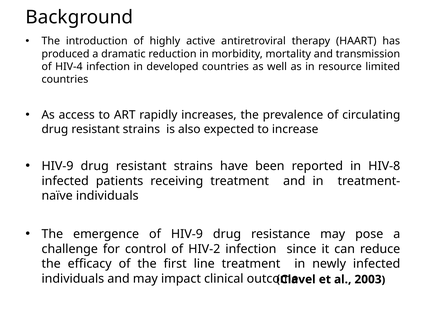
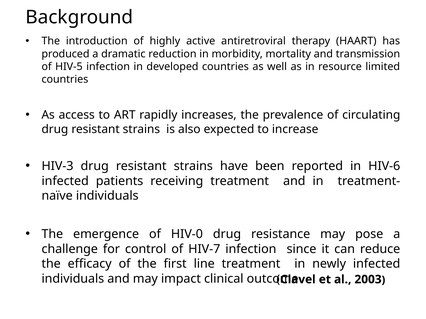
HIV-4: HIV-4 -> HIV-5 (69, 67)
HIV-9: HIV-9 -> HIV-3 (58, 166)
HIV-8: HIV-8 -> HIV-6 (384, 166)
of HIV-9: HIV-9 -> HIV-0 (187, 234)
HIV-2: HIV-2 -> HIV-7 (204, 249)
